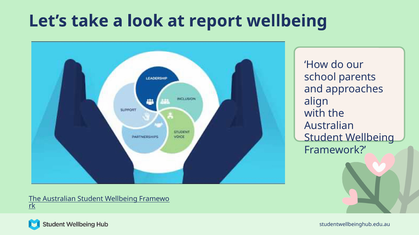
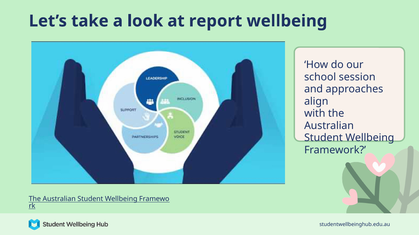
parents: parents -> session (357, 77)
